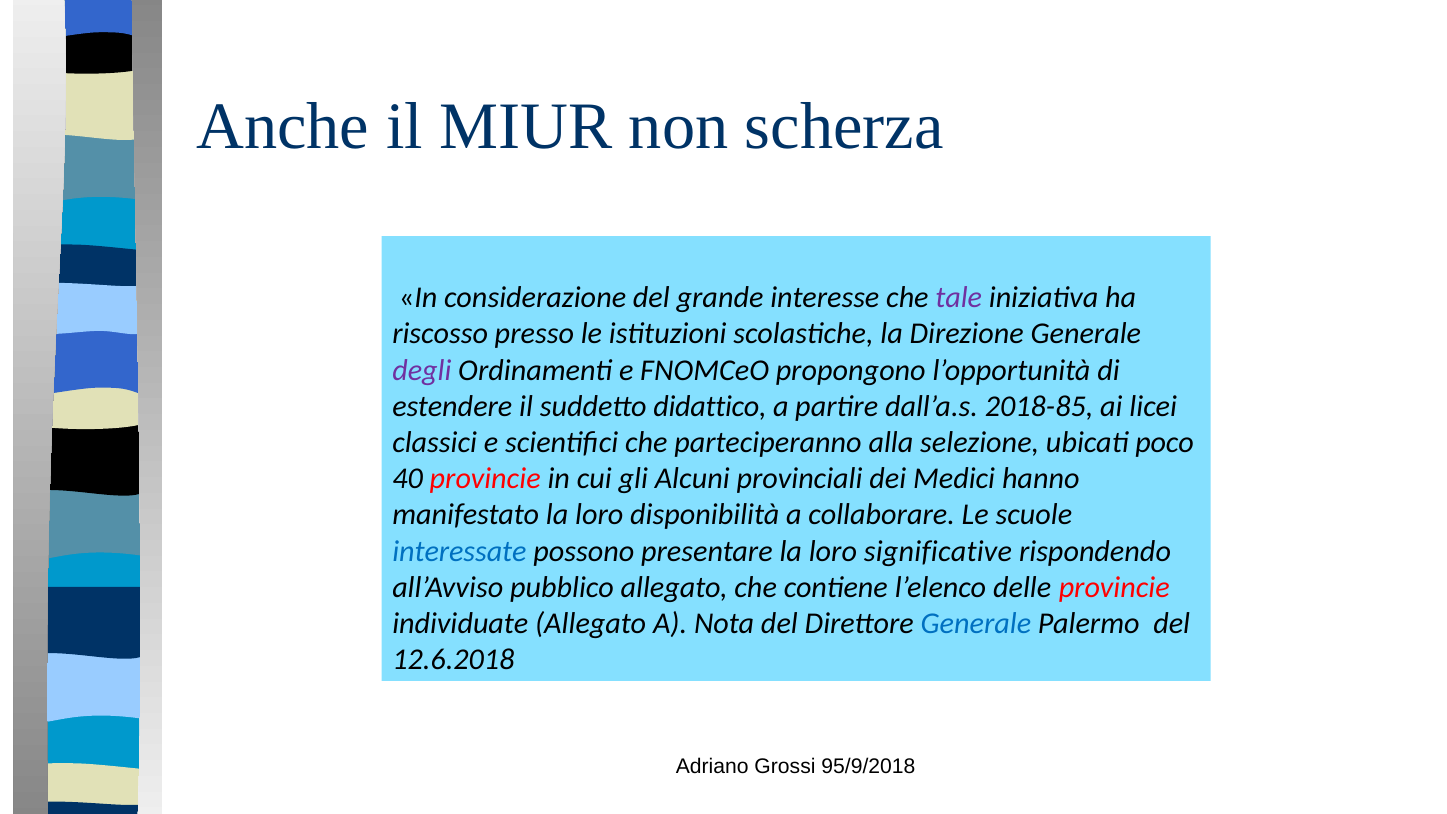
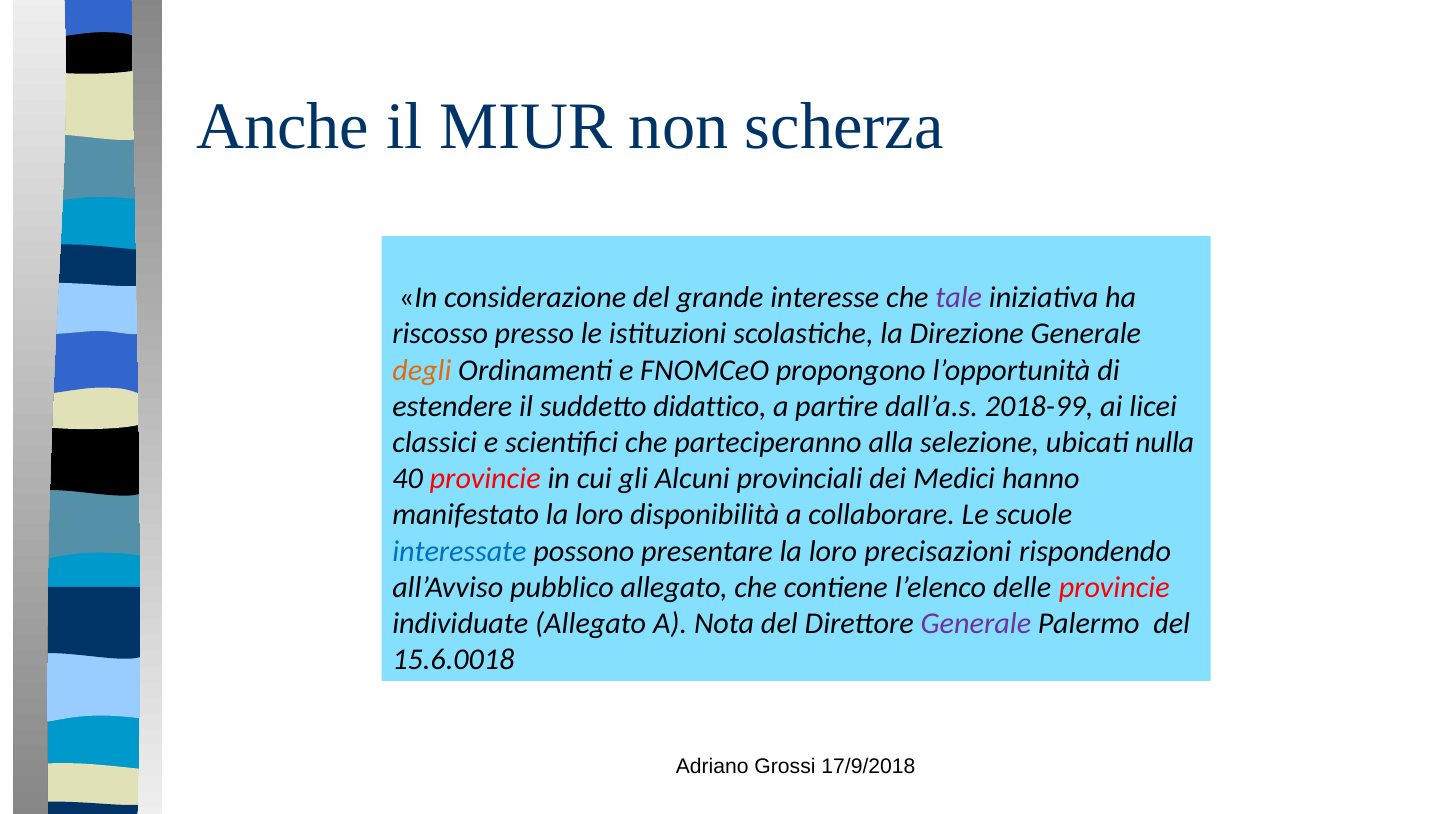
degli colour: purple -> orange (422, 370)
2018-85: 2018-85 -> 2018-99 (1039, 406)
poco: poco -> nulla (1165, 443)
significative: significative -> precisazioni (938, 551)
Generale colour: blue -> purple (976, 623)
12.6.2018: 12.6.2018 -> 15.6.0018 (453, 660)
95/9/2018: 95/9/2018 -> 17/9/2018 (868, 767)
